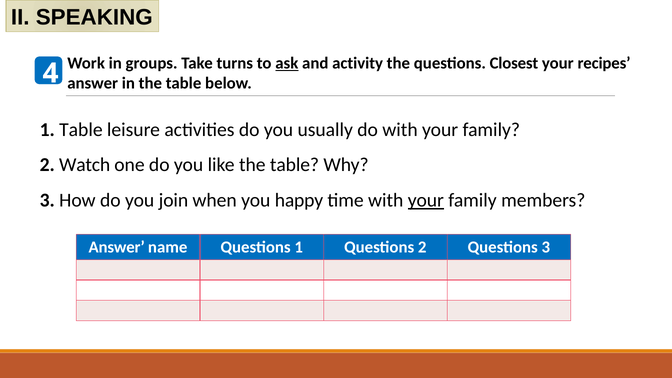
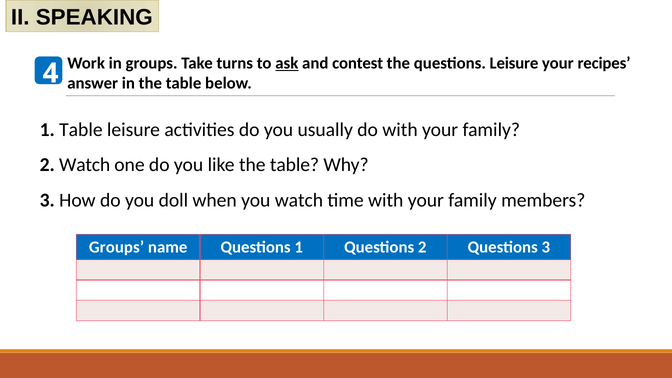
activity: activity -> contest (358, 63)
questions Closest: Closest -> Leisure (514, 63)
join: join -> doll (173, 200)
you happy: happy -> watch (299, 200)
your underline: present -> none (426, 200)
Answer: Answer -> Groups (117, 247)
